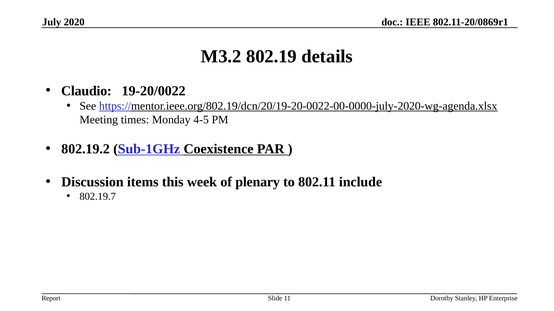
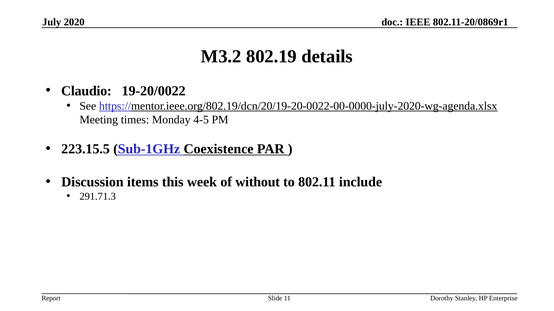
802.19.2: 802.19.2 -> 223.15.5 (86, 149)
plenary: plenary -> without (258, 182)
802.19.7: 802.19.7 -> 291.71.3 (98, 197)
